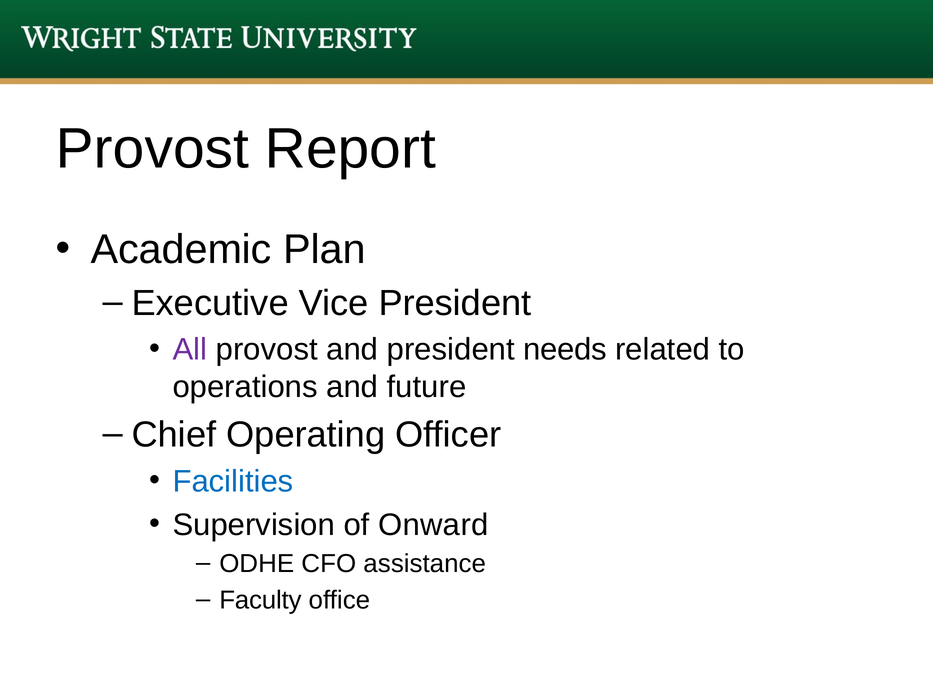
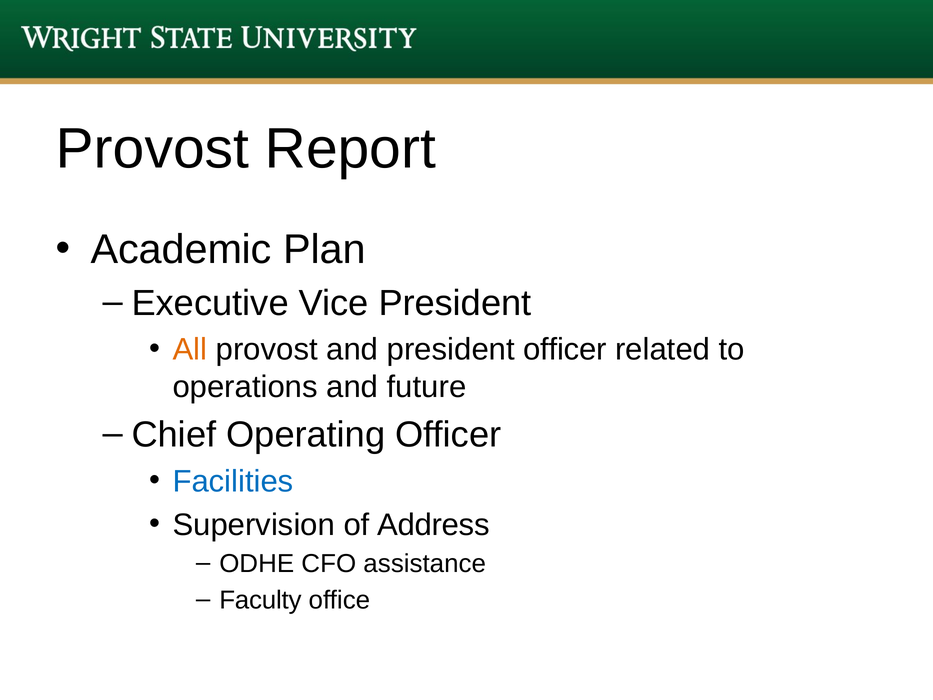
All colour: purple -> orange (190, 349)
president needs: needs -> officer (565, 349)
Onward: Onward -> Address (434, 525)
